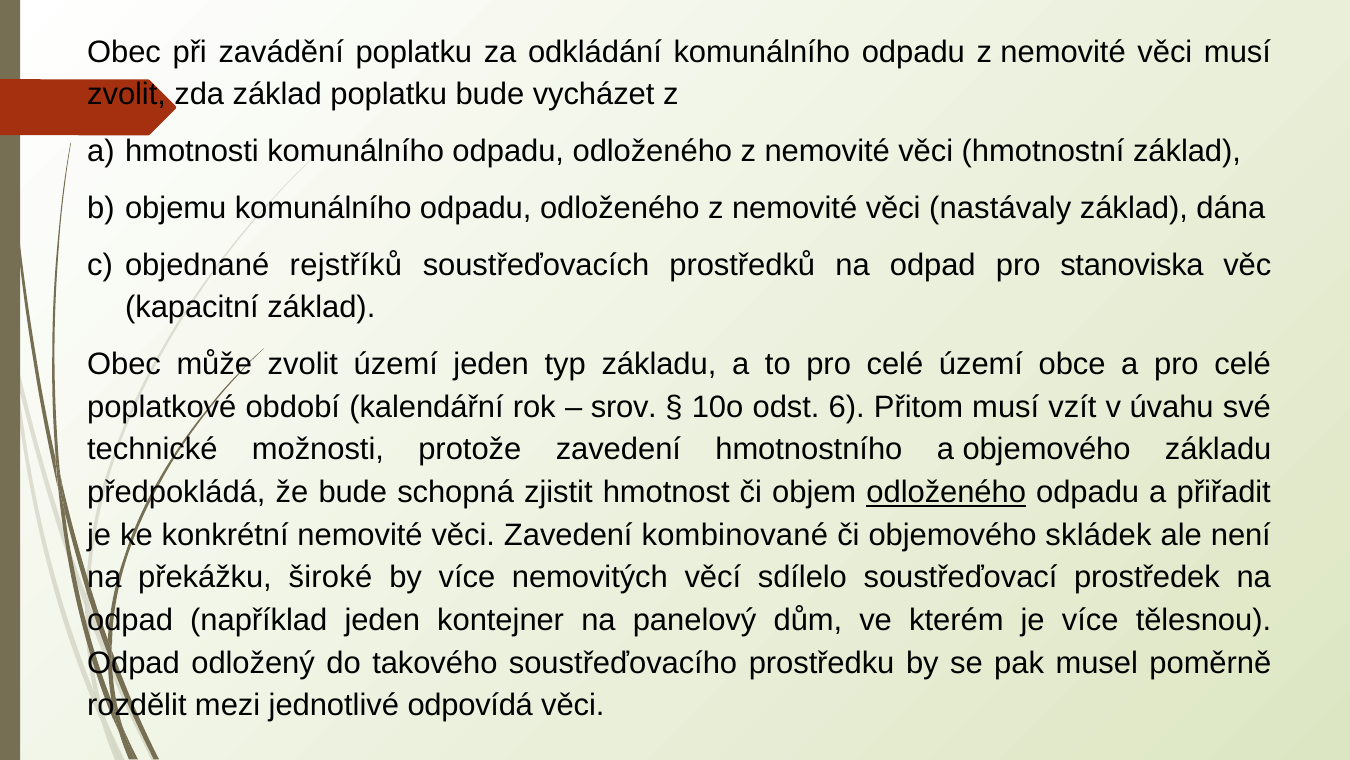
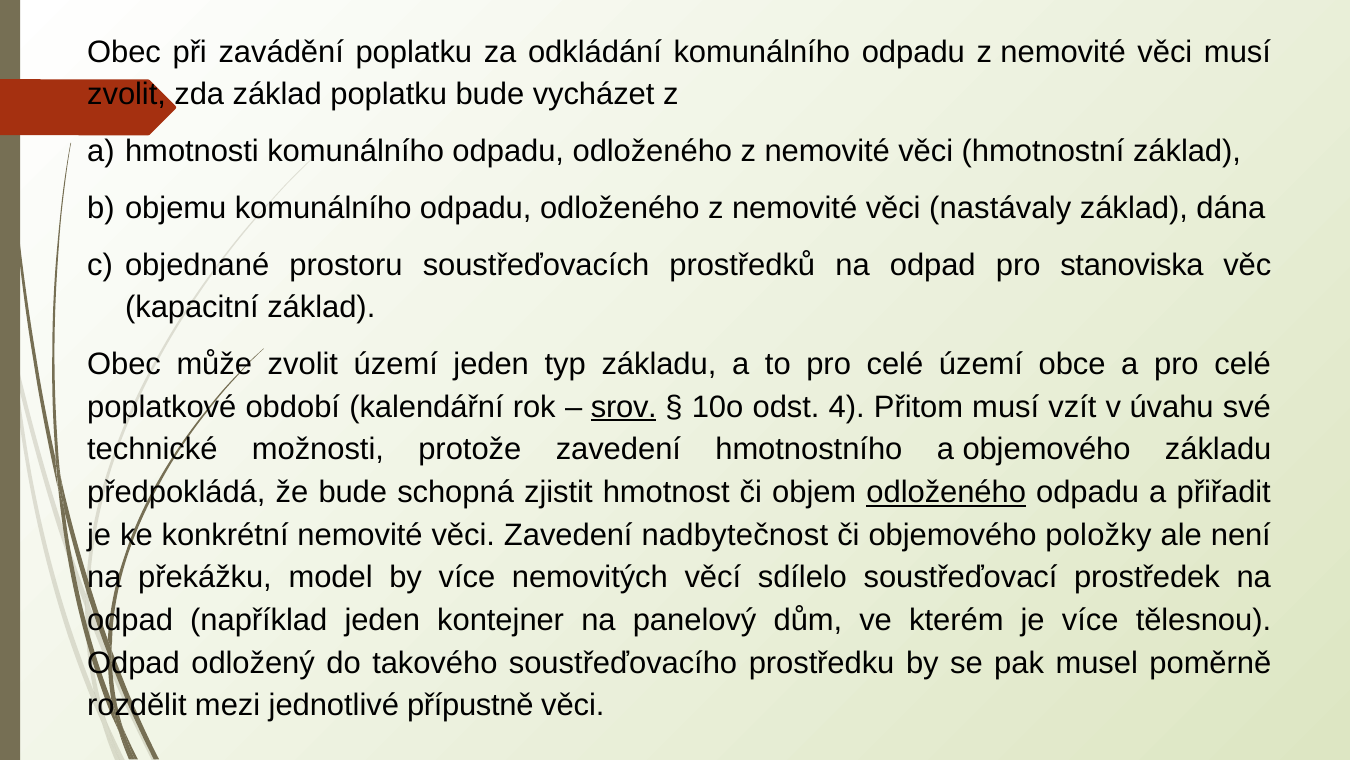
rejstříků: rejstříků -> prostoru (346, 265)
srov underline: none -> present (624, 407)
6: 6 -> 4 (847, 407)
kombinované: kombinované -> nadbytečnost (735, 535)
skládek: skládek -> položky (1098, 535)
široké: široké -> model (331, 577)
odpovídá: odpovídá -> přípustně (470, 705)
